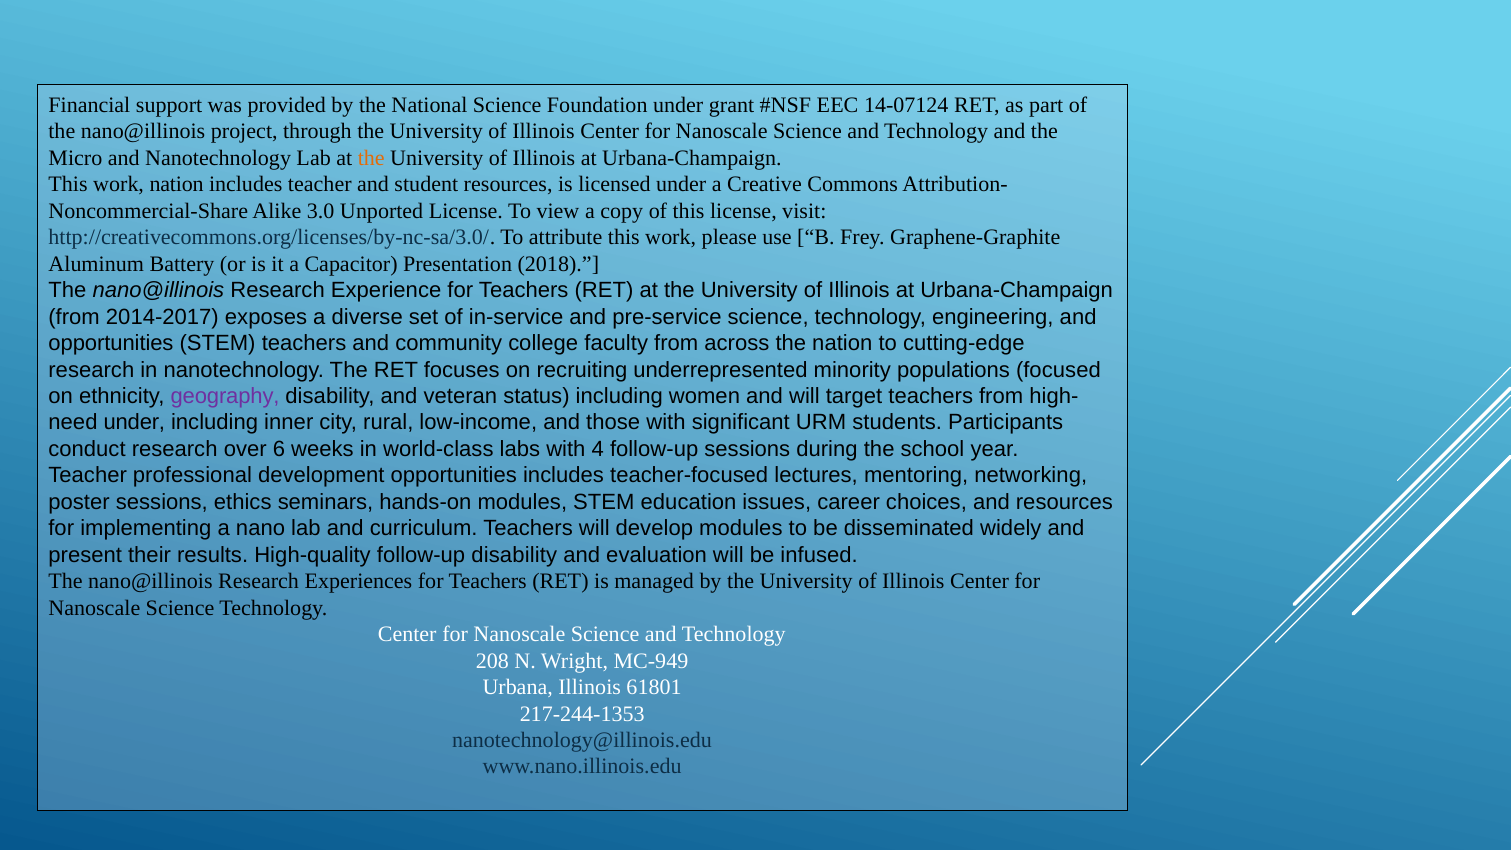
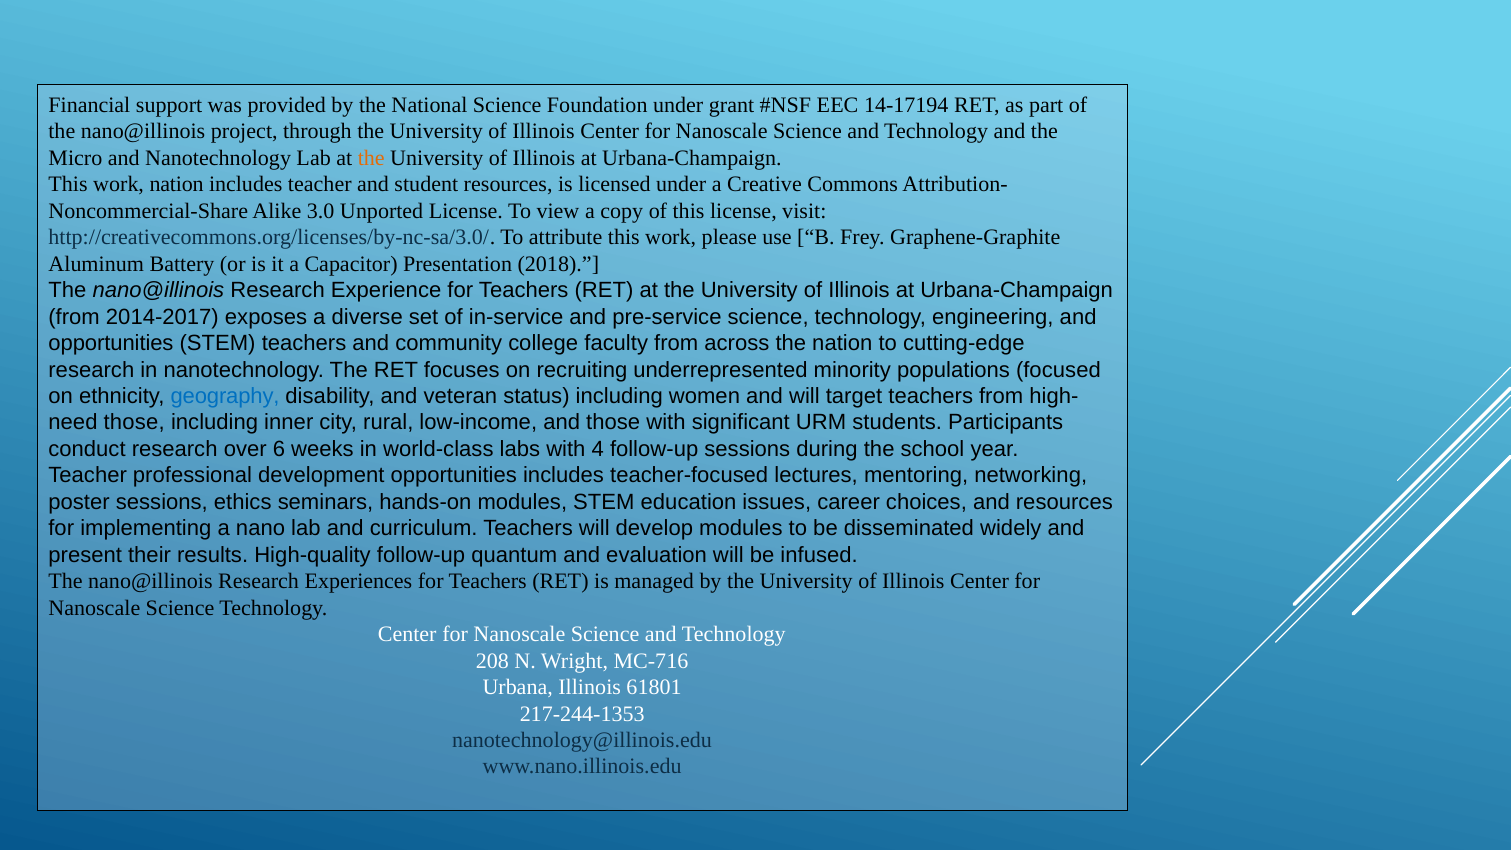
14-07124: 14-07124 -> 14-17194 (906, 105)
geography colour: purple -> blue (225, 396)
under: under -> those (134, 423)
follow-up disability: disability -> quantum (514, 555)
MC-949: MC-949 -> MC-716 (651, 661)
